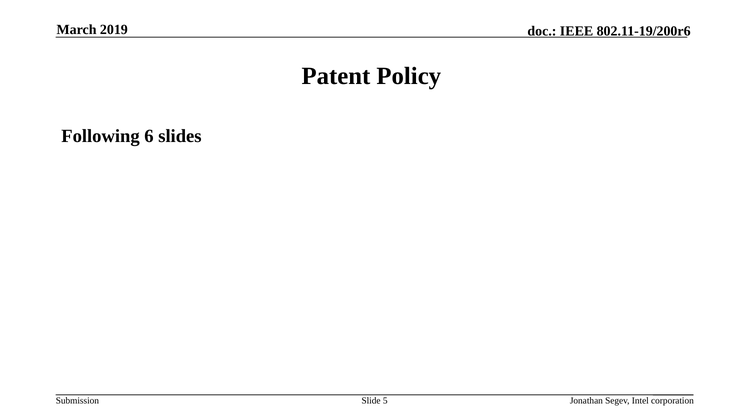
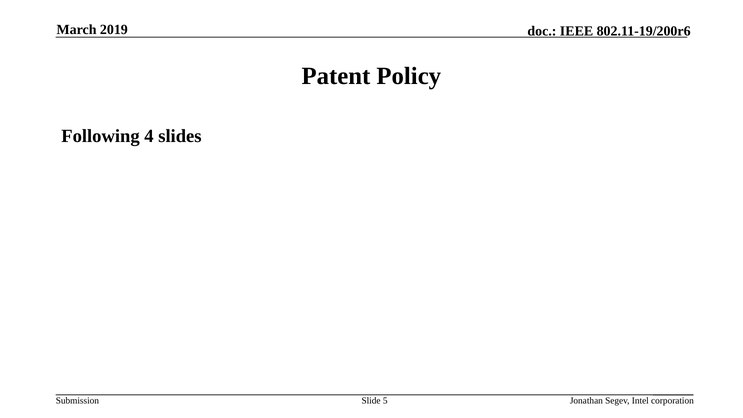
6: 6 -> 4 (149, 136)
